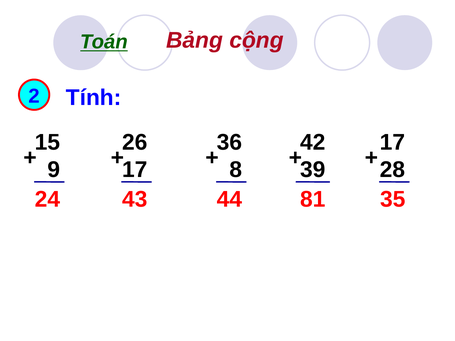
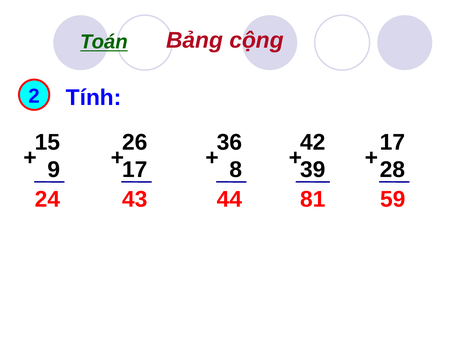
35: 35 -> 59 (393, 199)
